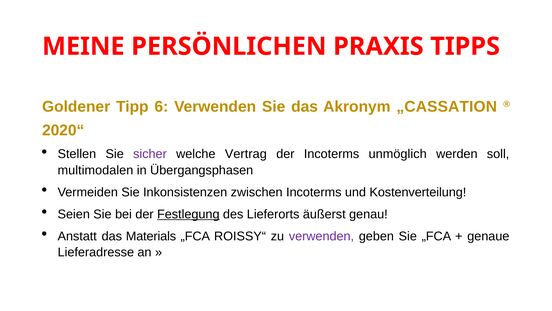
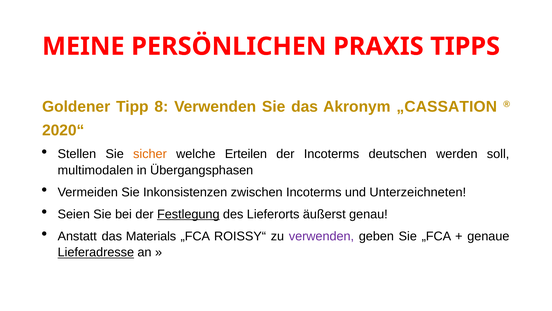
6: 6 -> 8 (161, 107)
sicher colour: purple -> orange (150, 154)
Vertrag: Vertrag -> Erteilen (246, 154)
unmöglich: unmöglich -> deutschen (398, 154)
Kostenverteilung: Kostenverteilung -> Unterzeichneten (418, 192)
Lieferadresse underline: none -> present (96, 252)
